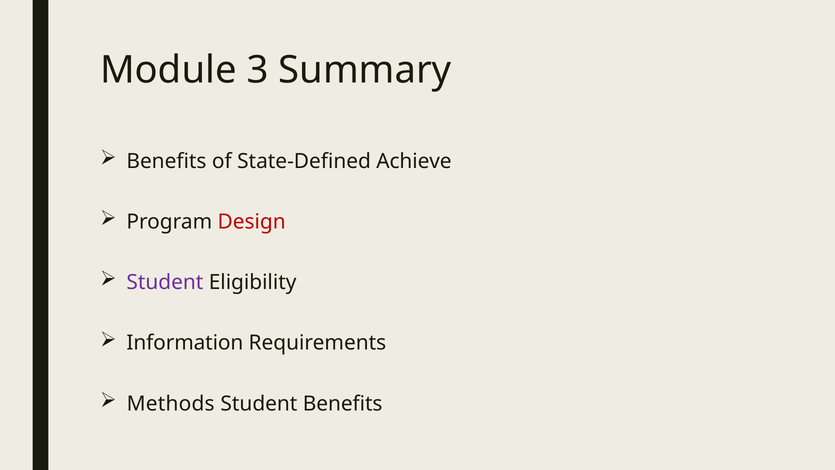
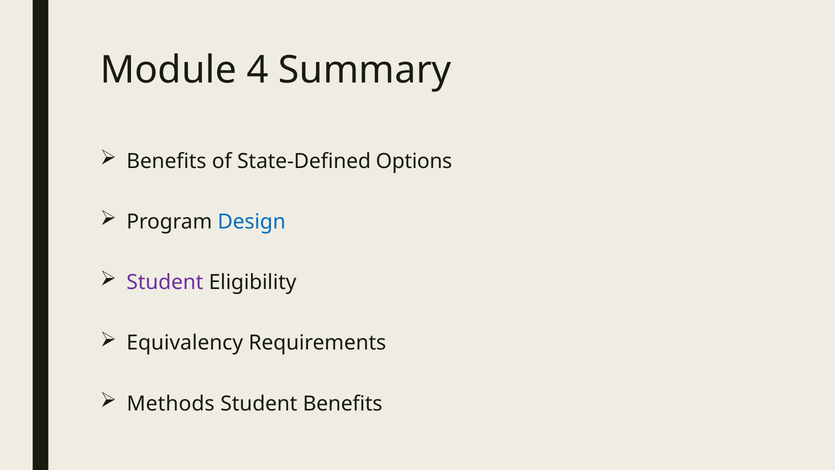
3: 3 -> 4 (258, 70)
Achieve: Achieve -> Options (414, 161)
Design colour: red -> blue (252, 222)
Information: Information -> Equivalency (185, 343)
